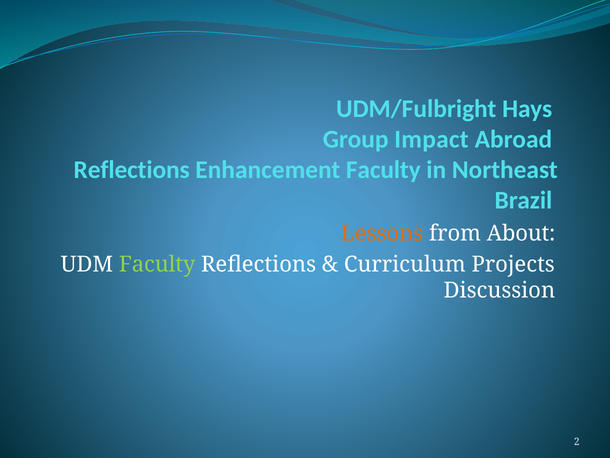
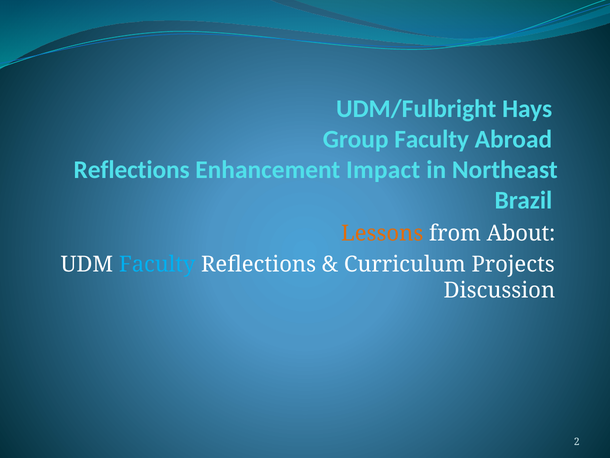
Group Impact: Impact -> Faculty (432, 139)
Enhancement Faculty: Faculty -> Impact (383, 169)
Faculty colour: light green -> light blue (157, 264)
